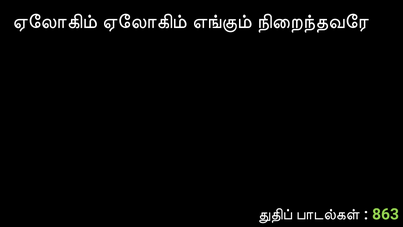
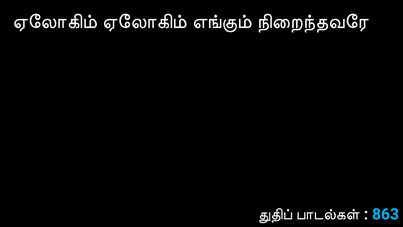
863 colour: light green -> light blue (386, 214)
